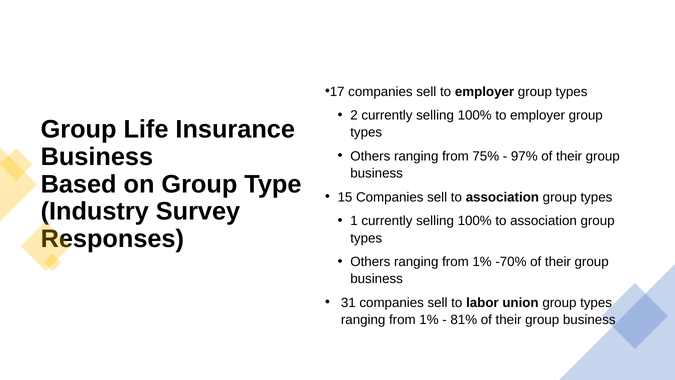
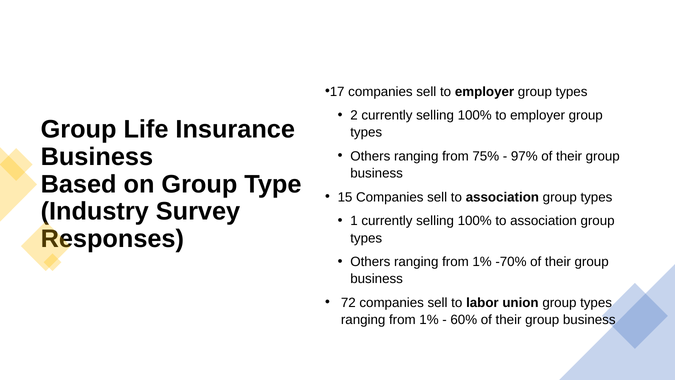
31: 31 -> 72 (348, 302)
81%: 81% -> 60% (464, 320)
